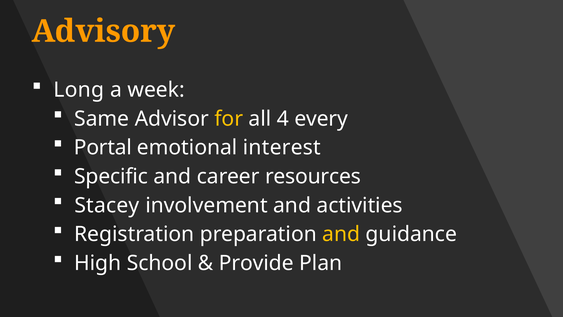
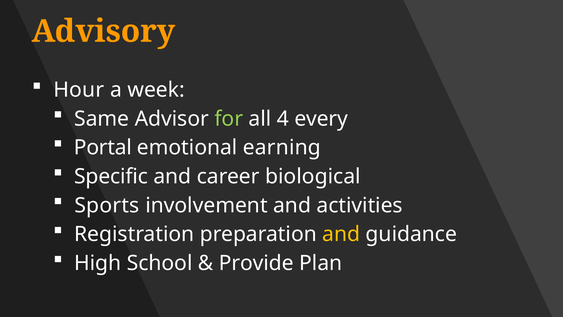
Long: Long -> Hour (79, 90)
for colour: yellow -> light green (229, 119)
interest: interest -> earning (282, 147)
resources: resources -> biological (313, 176)
Stacey: Stacey -> Sports (107, 205)
